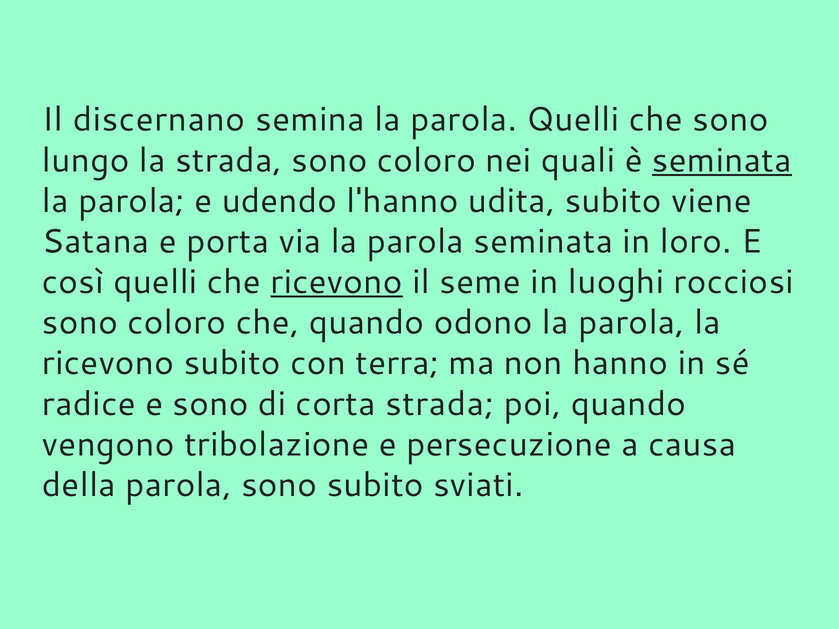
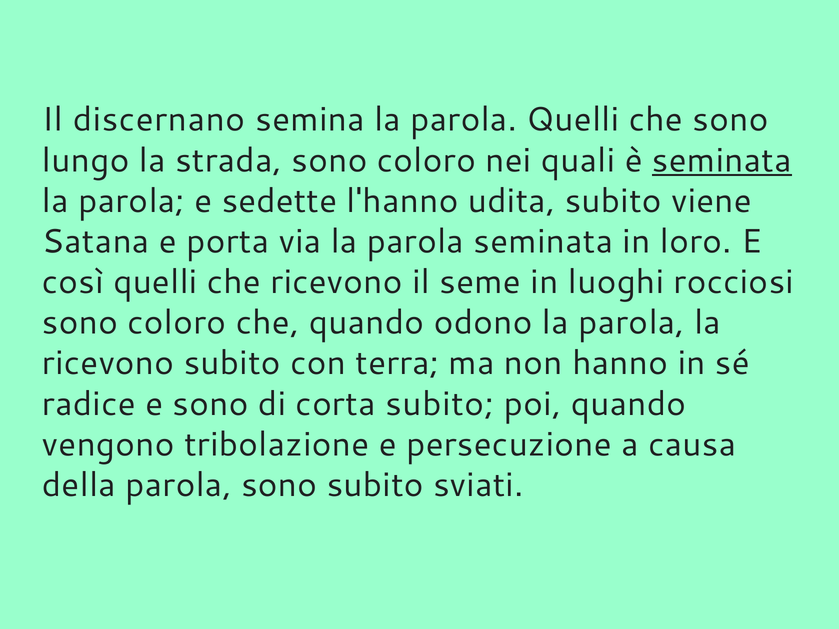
udendo: udendo -> sedette (279, 201)
ricevono underline: present -> none (337, 282)
corta strada: strada -> subito (440, 404)
